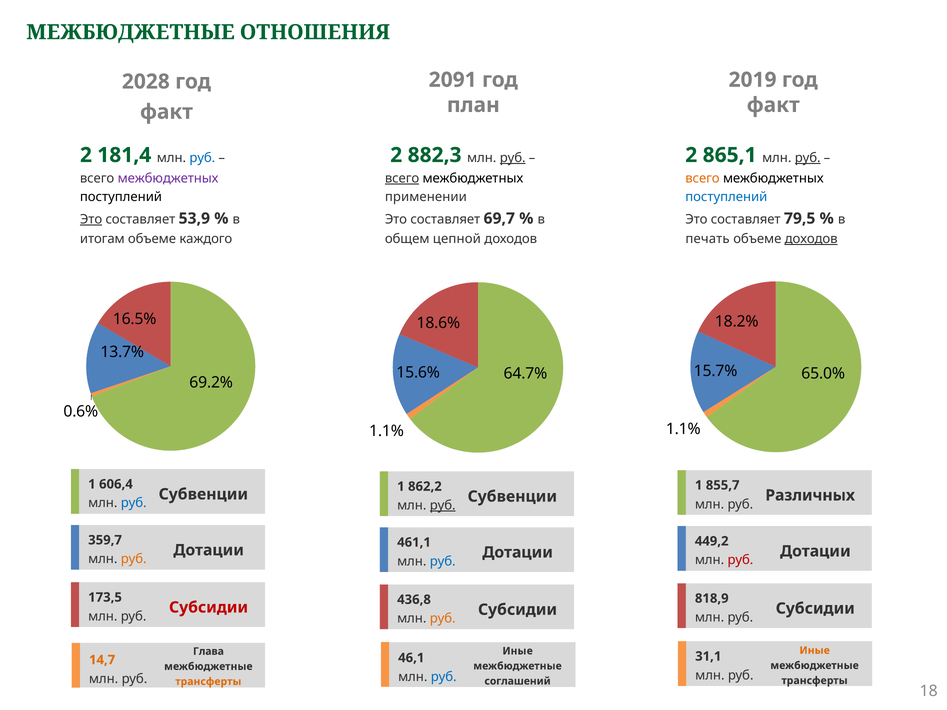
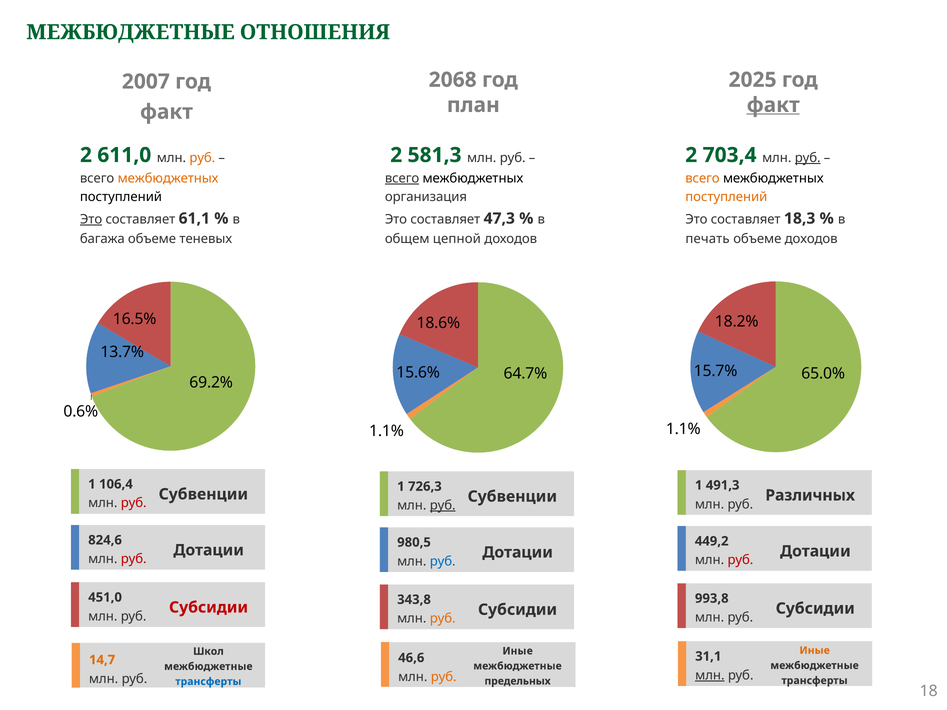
2091: 2091 -> 2068 (453, 80)
2019: 2019 -> 2025 (753, 80)
2028: 2028 -> 2007 (146, 82)
факт underline: none -> present (773, 105)
181,4: 181,4 -> 611,0 (124, 155)
руб colour: blue -> orange (202, 158)
882,3: 882,3 -> 581,3 (435, 155)
руб underline: present -> none (513, 158)
865,1: 865,1 -> 703,4 (730, 155)
межбюджетных colour: purple -> orange (168, 178)
применении: применении -> организация (426, 197)
поступлений colour: blue -> orange (726, 197)
53,9: 53,9 -> 61,1 (194, 219)
69,7: 69,7 -> 47,3 (499, 219)
79,5: 79,5 -> 18,3 (800, 219)
итогам: итогам -> багажа (102, 239)
каждого: каждого -> теневых (206, 239)
доходов underline: present -> none (811, 239)
606,4: 606,4 -> 106,4 (116, 484)
855,7: 855,7 -> 491,3 (723, 485)
862,2: 862,2 -> 726,3 (425, 487)
руб colour: blue -> red (134, 503)
359,7: 359,7 -> 824,6 (105, 540)
461,1: 461,1 -> 980,5 (414, 543)
руб colour: orange -> red (134, 559)
173,5: 173,5 -> 451,0 (105, 598)
818,9: 818,9 -> 993,8 (712, 599)
436,8: 436,8 -> 343,8 (414, 600)
Глава: Глава -> Школ (208, 652)
46,1: 46,1 -> 46,6 (411, 658)
млн underline: none -> present (710, 675)
руб colour: blue -> orange (444, 677)
соглашений: соглашений -> предельных (518, 681)
трансферты colour: orange -> blue (208, 682)
